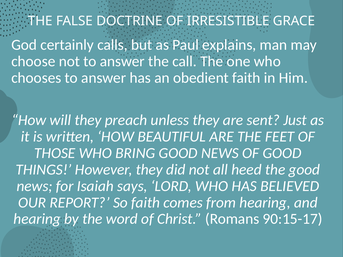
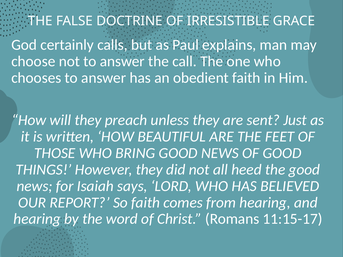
90:15-17: 90:15-17 -> 11:15-17 (293, 219)
